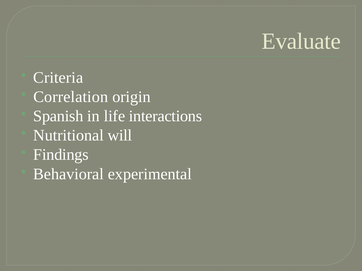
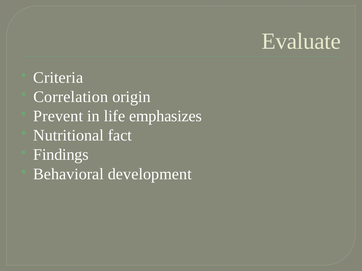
Spanish: Spanish -> Prevent (58, 116)
interactions: interactions -> emphasizes (165, 116)
will: will -> fact (120, 136)
experimental: experimental -> development (150, 174)
